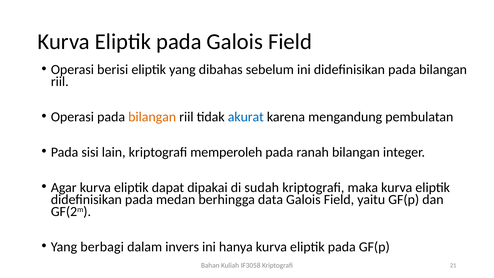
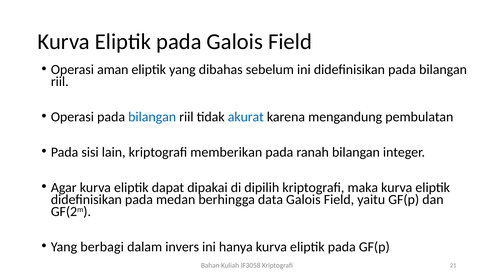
berisi: berisi -> aman (113, 70)
bilangan colour: orange -> blue (152, 117)
memperoleh: memperoleh -> memberikan (226, 152)
sudah: sudah -> dipilih (262, 187)
